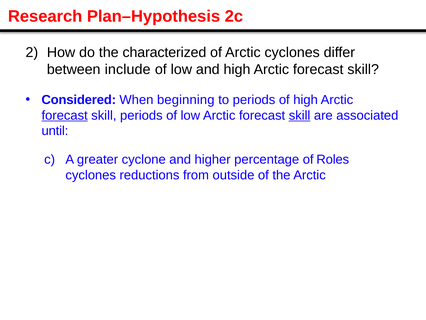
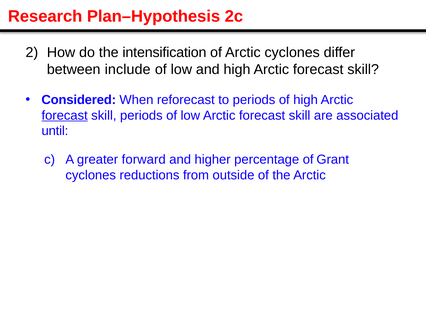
characterized: characterized -> intensification (164, 52)
beginning: beginning -> reforecast (186, 100)
skill underline: present -> none (300, 115)
cyclone: cyclone -> forward (144, 159)
Roles: Roles -> Grant (333, 159)
